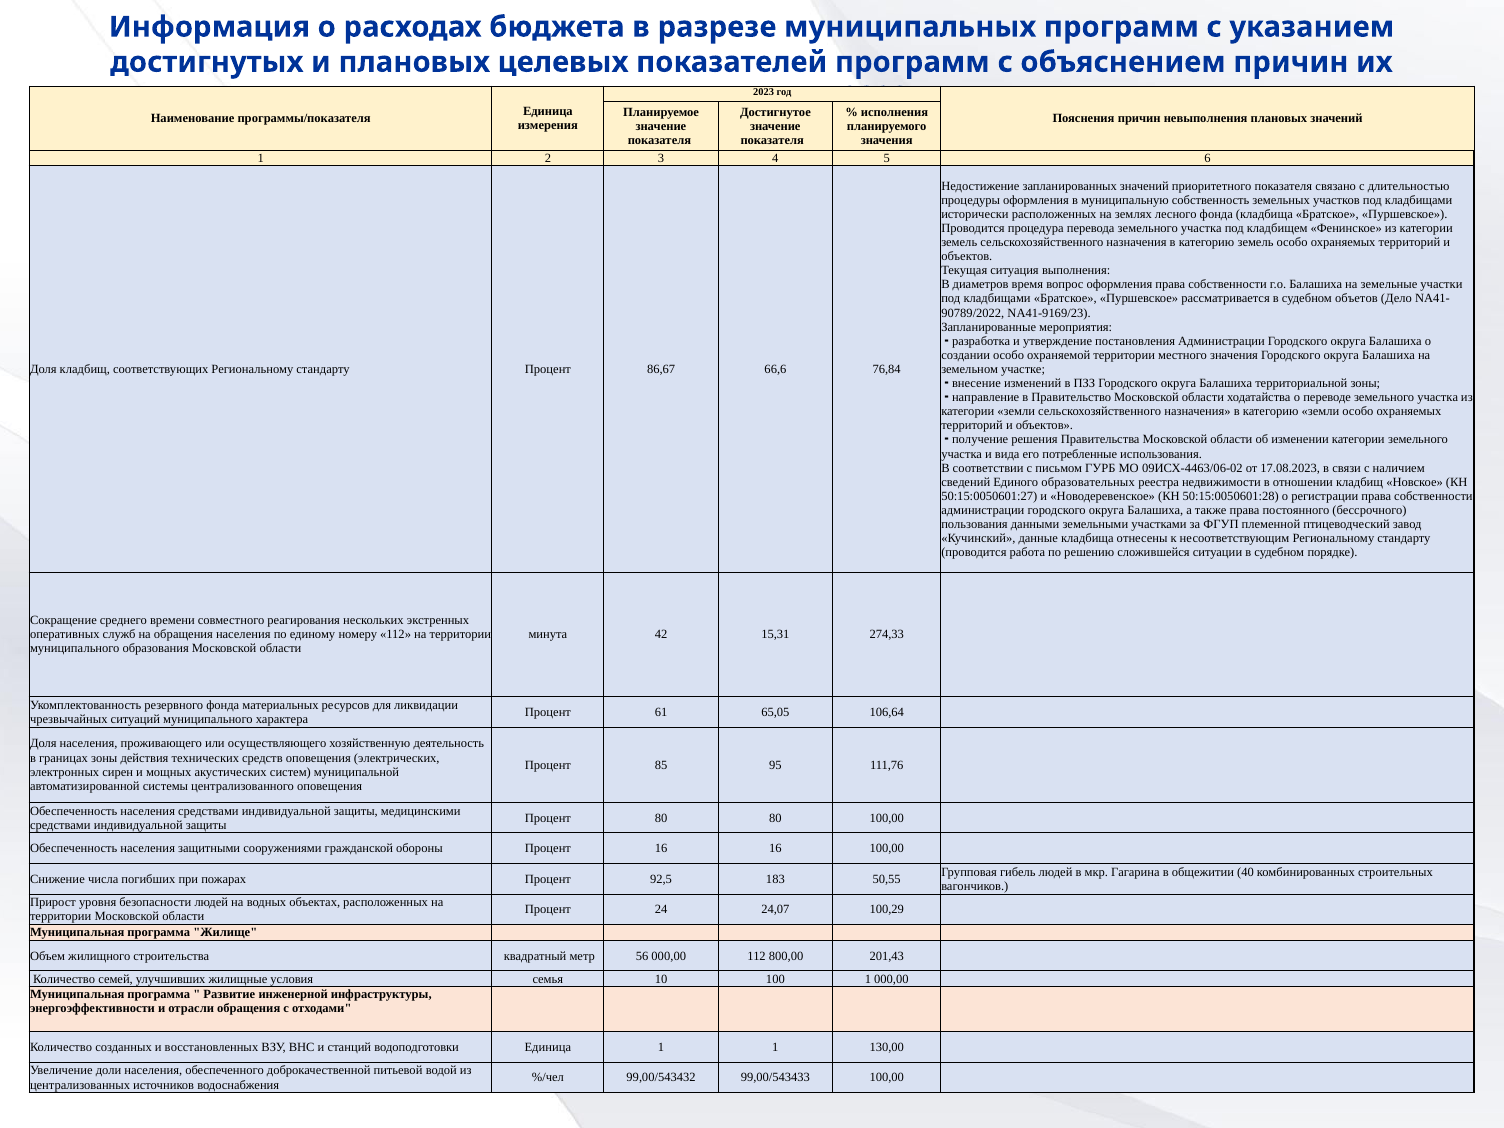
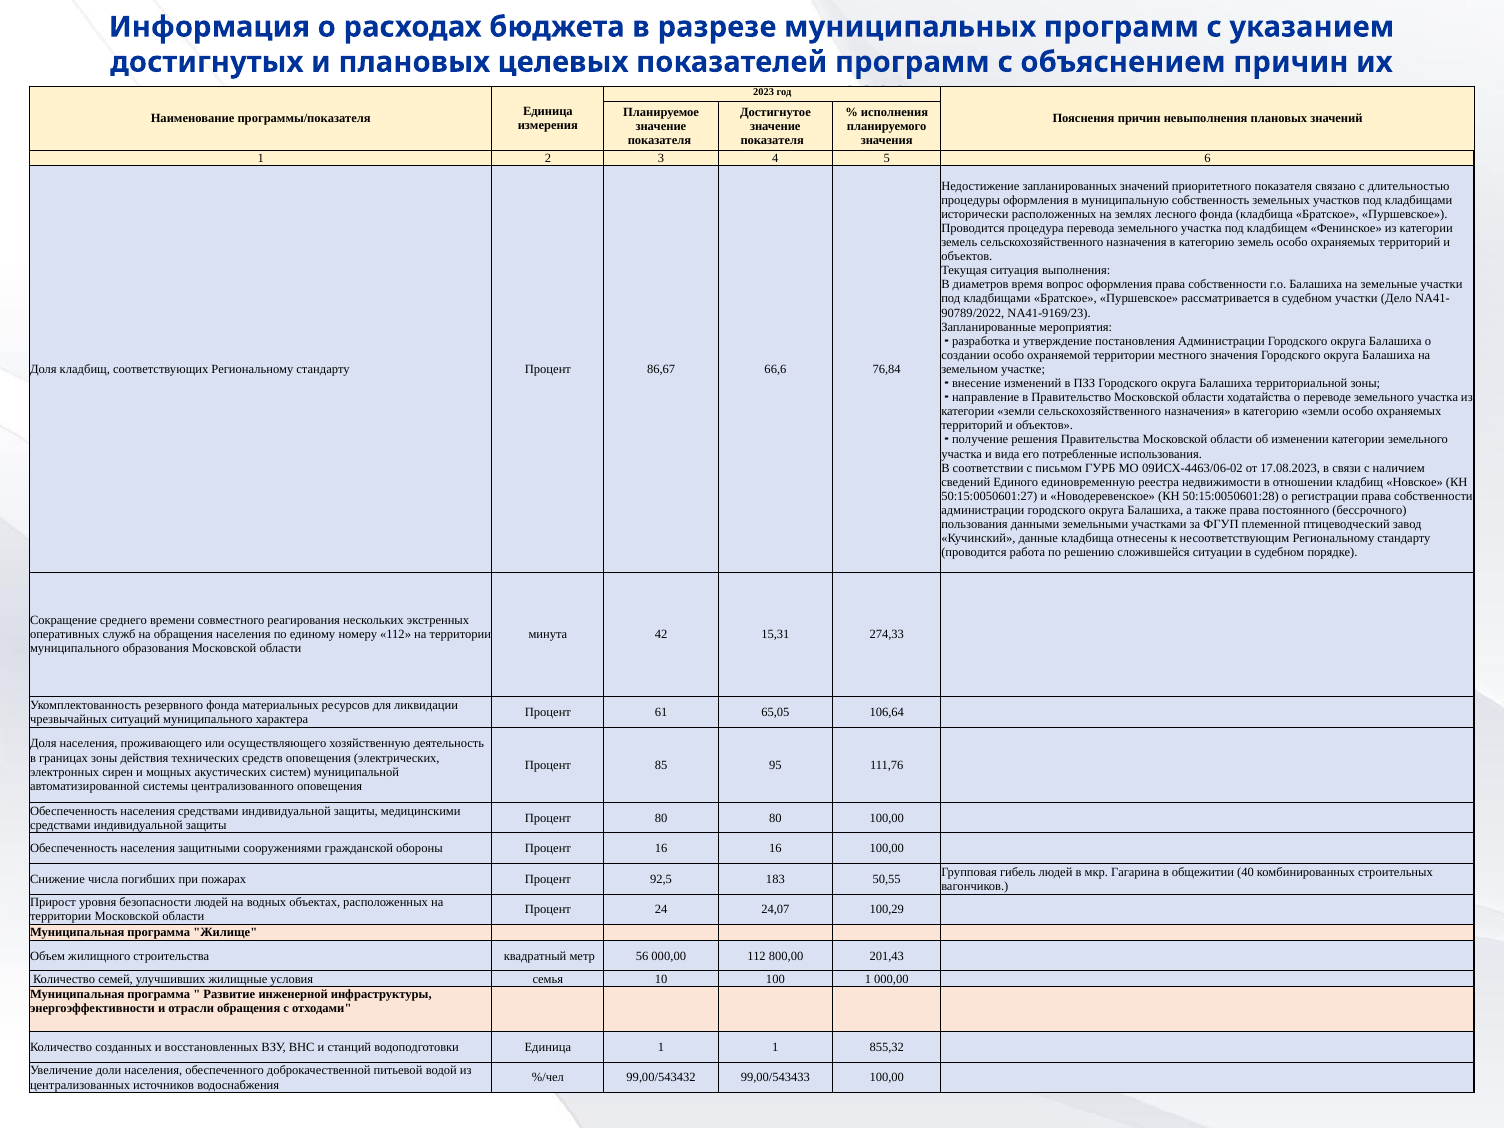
судебном объетов: объетов -> участки (1356, 299)
образовательных: образовательных -> единовременную (1088, 482)
130,00: 130,00 -> 855,32 (887, 1047)
